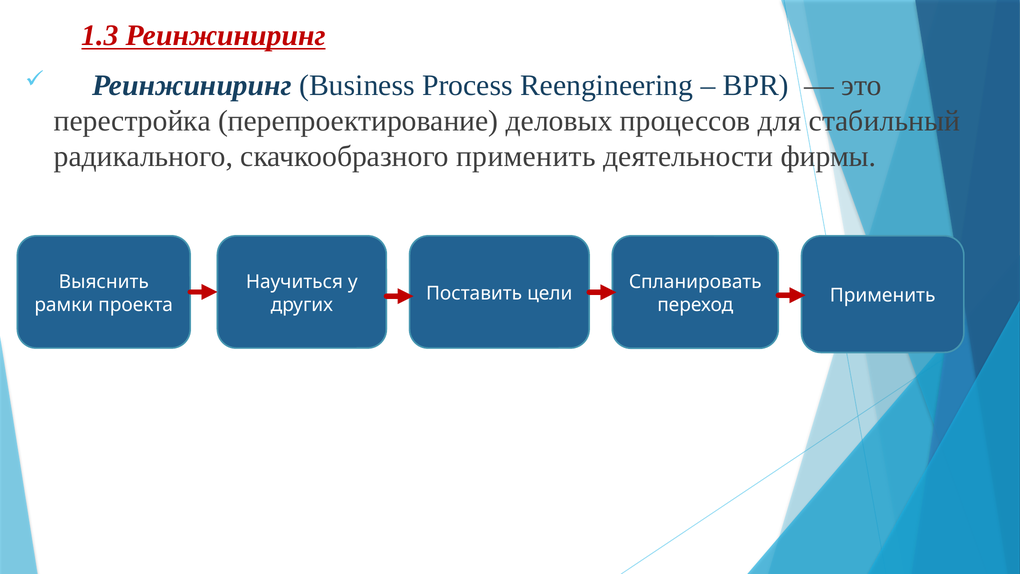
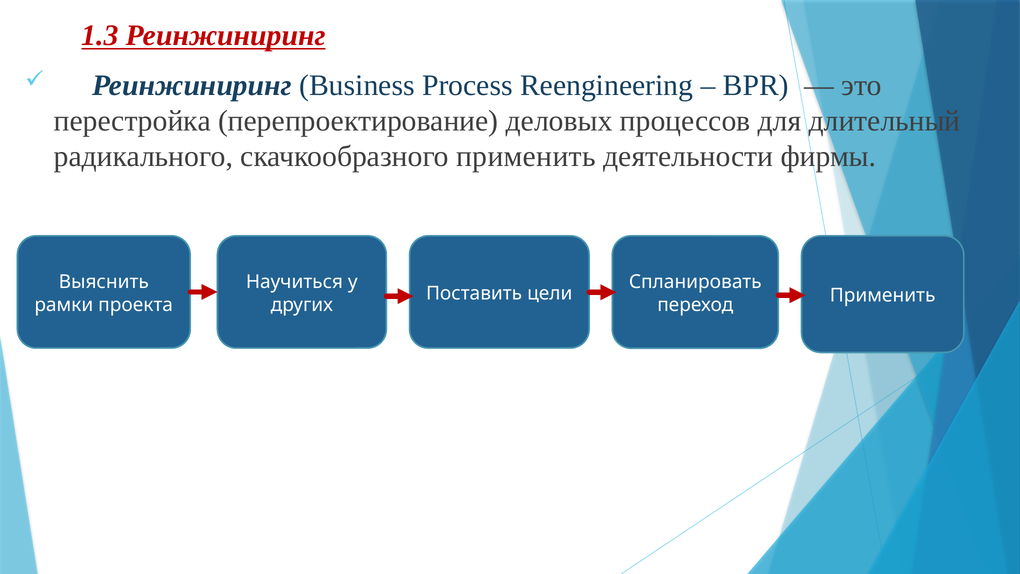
стабильный: стабильный -> длительный (885, 121)
